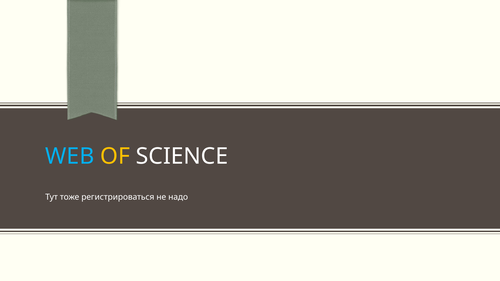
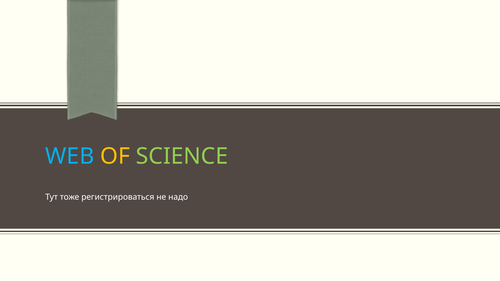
SCIENCE colour: white -> light green (182, 156)
